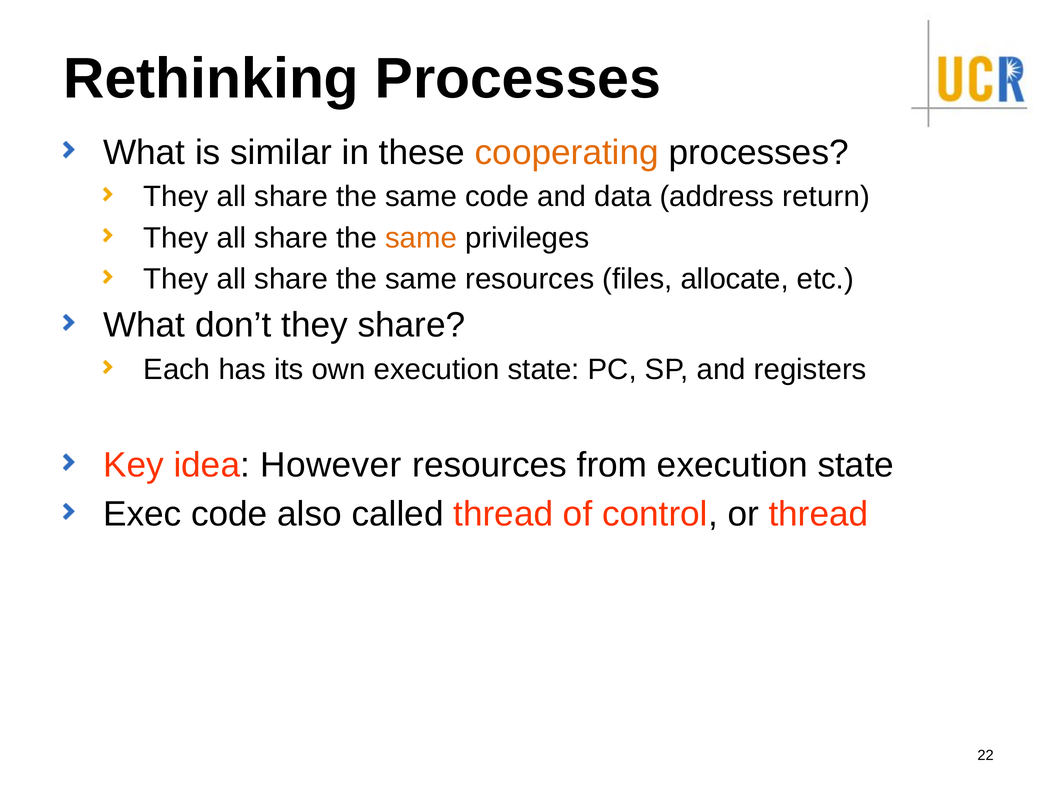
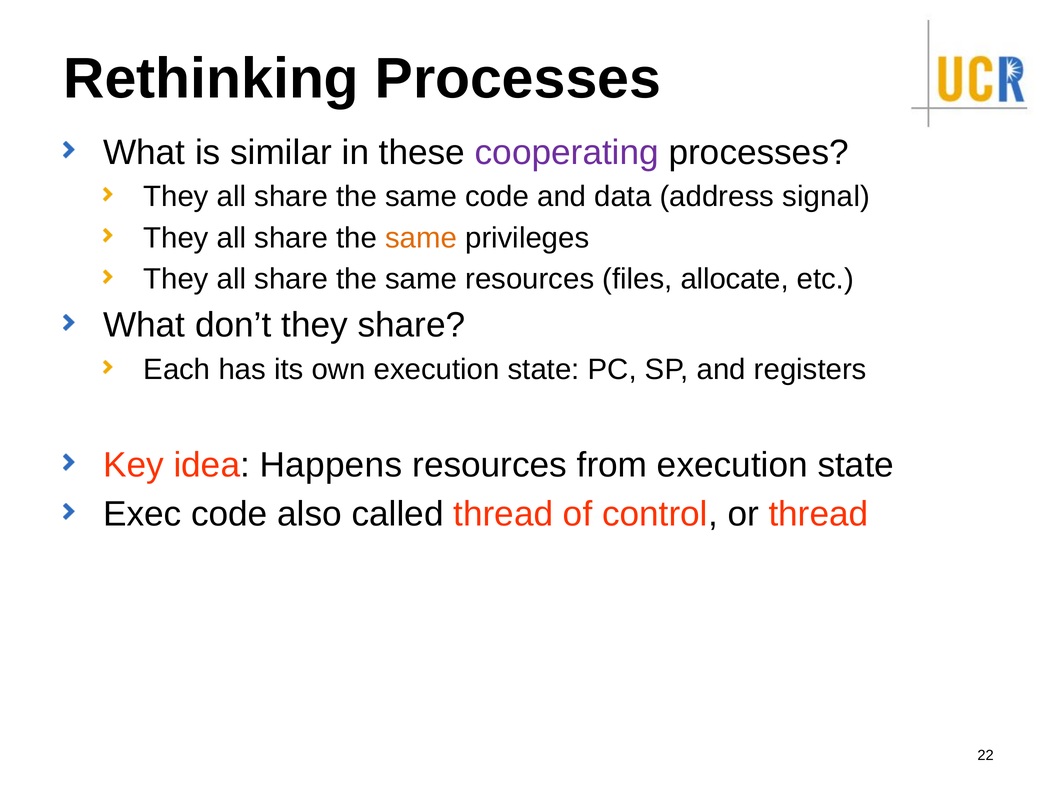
cooperating colour: orange -> purple (567, 152)
return: return -> signal (826, 197)
However: However -> Happens (331, 465)
